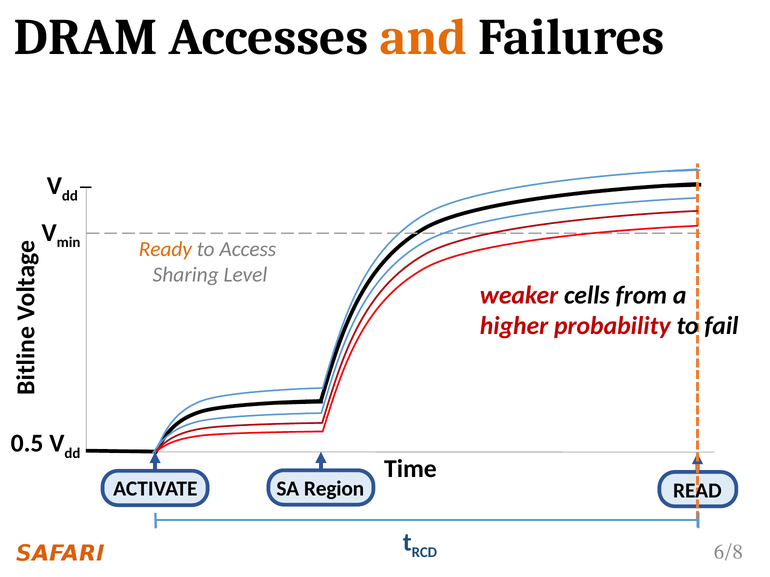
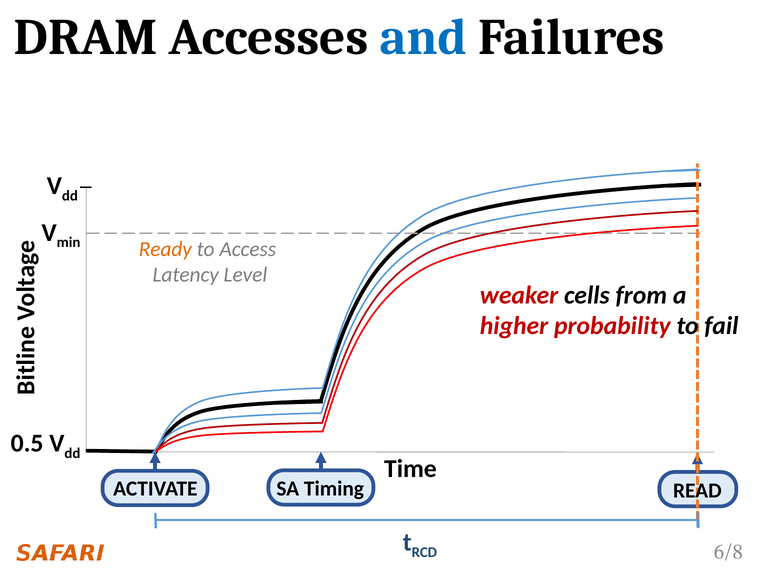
and colour: orange -> blue (423, 37)
Sharing: Sharing -> Latency (186, 275)
Region: Region -> Timing (334, 489)
